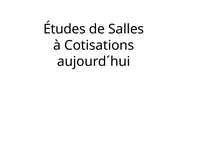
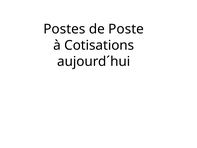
Études: Études -> Postes (64, 29)
Salles: Salles -> Poste (126, 29)
